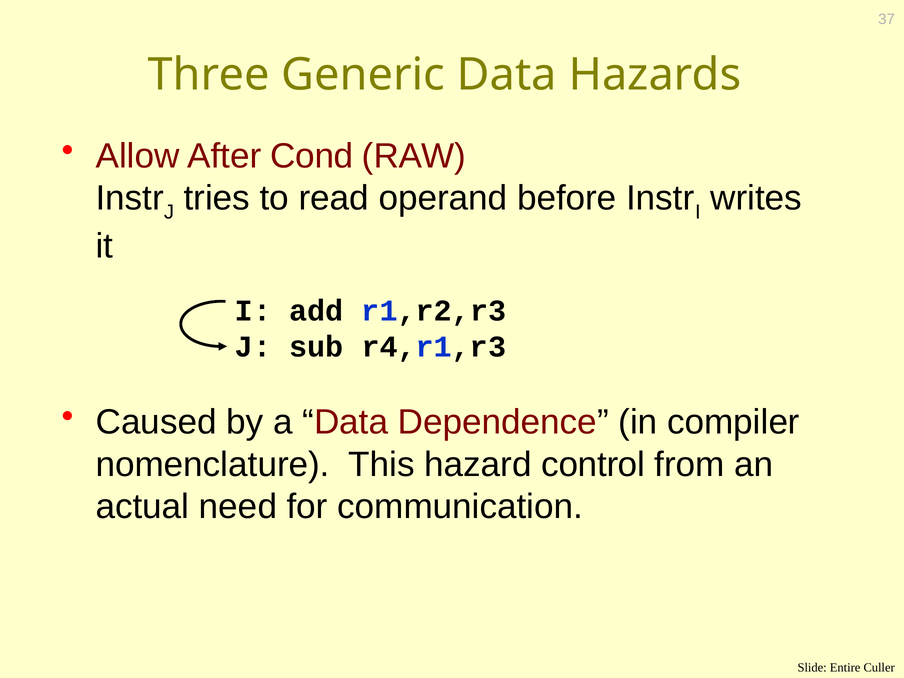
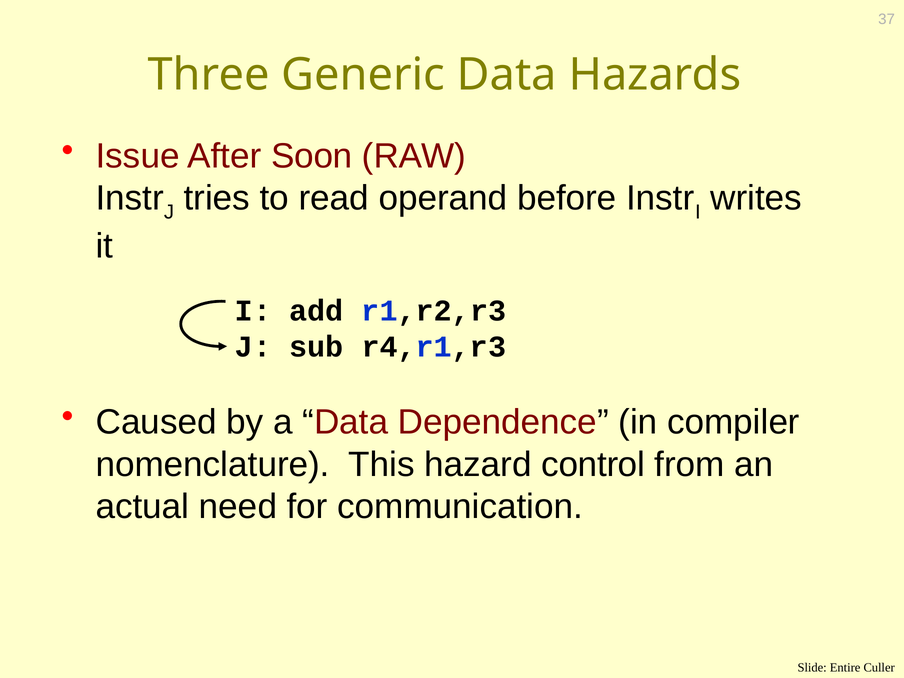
Allow: Allow -> Issue (138, 156)
Cond: Cond -> Soon (312, 156)
